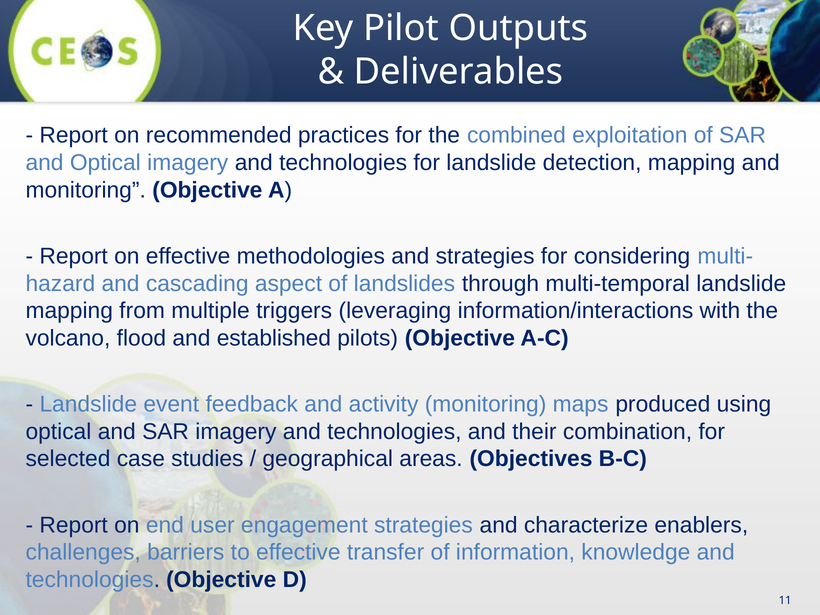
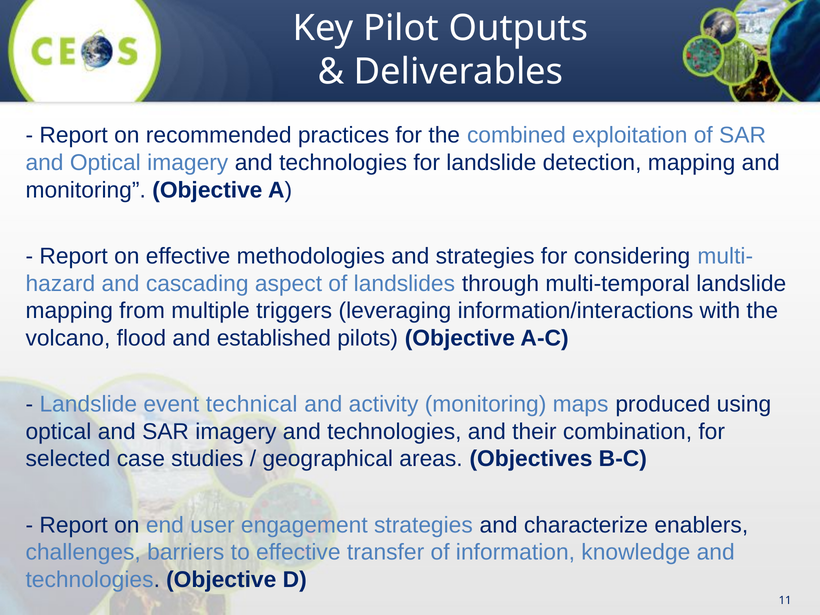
feedback: feedback -> technical (252, 404)
